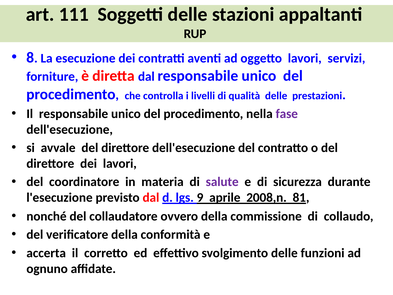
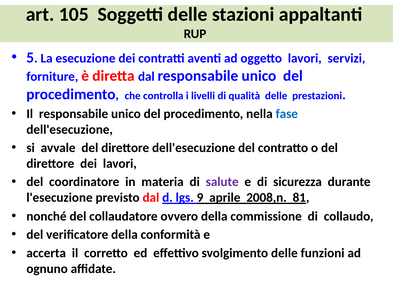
111: 111 -> 105 (74, 14)
8: 8 -> 5 (30, 57)
fase colour: purple -> blue (287, 114)
